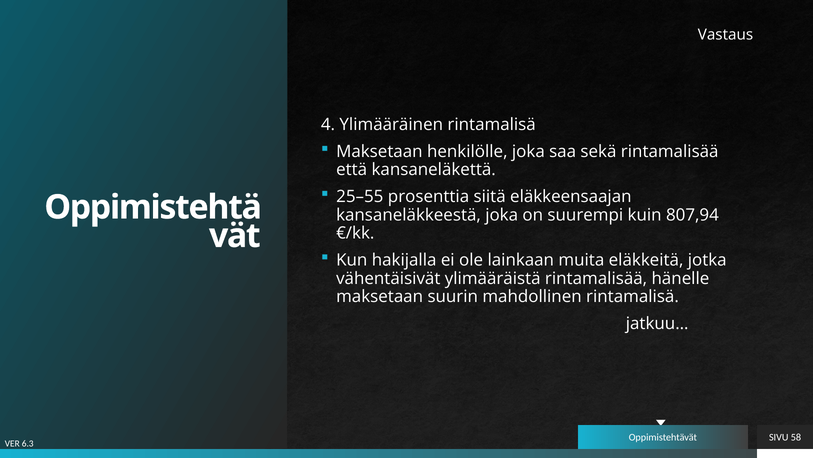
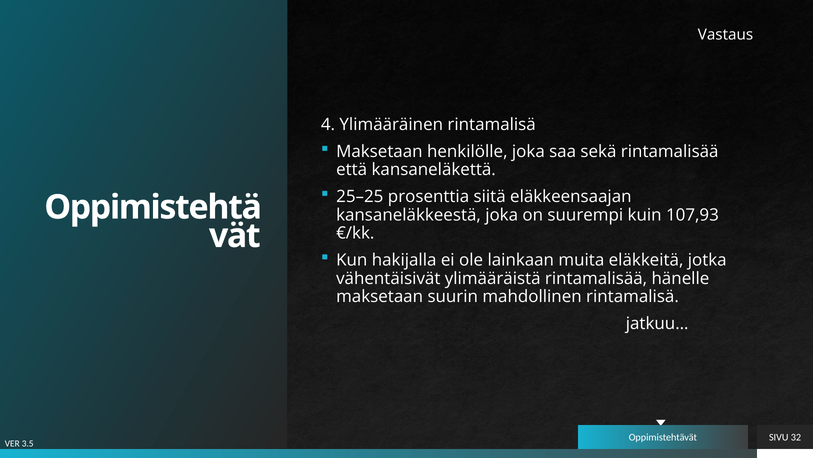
25–55: 25–55 -> 25–25 (360, 196)
807,94: 807,94 -> 107,93 (692, 215)
58: 58 -> 32 (796, 437)
6.3: 6.3 -> 3.5 (28, 443)
